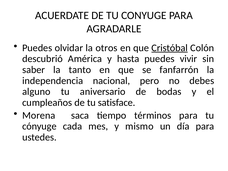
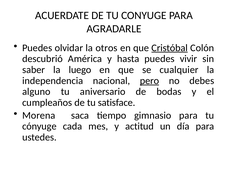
tanto: tanto -> luego (80, 70)
fanfarrón: fanfarrón -> cualquier (179, 70)
pero underline: none -> present (150, 81)
términos: términos -> gimnasio (153, 115)
mismo: mismo -> actitud (140, 126)
